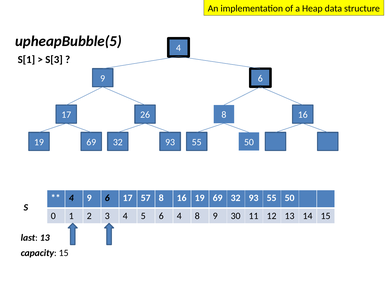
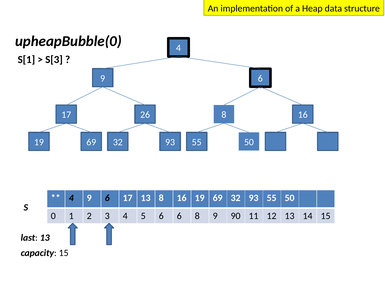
upheapBubble(5: upheapBubble(5 -> upheapBubble(0 (68, 41)
17 57: 57 -> 13 (146, 198)
6 4: 4 -> 6 (179, 216)
30: 30 -> 90 (236, 216)
